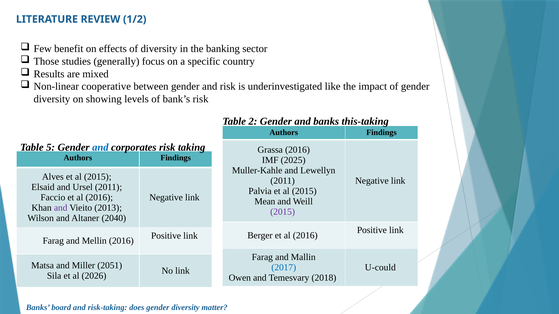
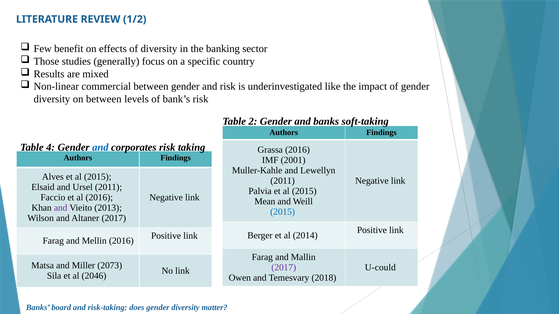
cooperative: cooperative -> commercial (106, 87)
on showing: showing -> between (104, 99)
this-taking: this-taking -> soft-taking (365, 122)
5: 5 -> 4 (51, 148)
2025: 2025 -> 2001 (293, 160)
2015 colour: purple -> blue (283, 212)
Altaner 2040: 2040 -> 2017 (114, 218)
Berger et al 2016: 2016 -> 2014 (305, 236)
2051: 2051 -> 2073 (110, 266)
2017 colour: blue -> purple (284, 268)
2026: 2026 -> 2046 (94, 276)
